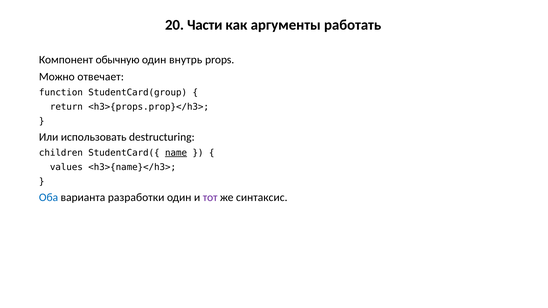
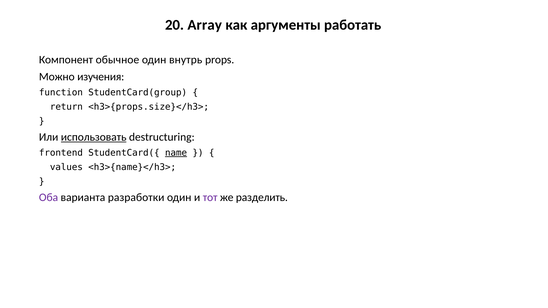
Части: Части -> Array (205, 25)
обычную: обычную -> обычное (117, 60)
отвечает: отвечает -> изучения (101, 77)
<h3>{props.prop}</h3>: <h3>{props.prop}</h3> -> <h3>{props.size}</h3> (149, 107)
использовать underline: none -> present (94, 137)
children: children -> frontend (61, 153)
Оба colour: blue -> purple (49, 198)
синтаксис: синтаксис -> разделить (262, 198)
